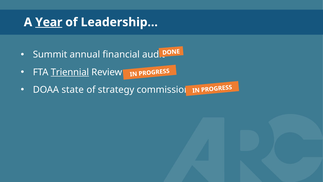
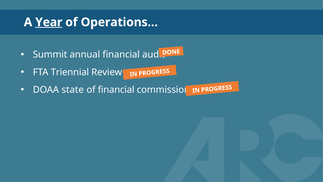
Leadership…: Leadership… -> Operations… (119, 22)
Triennial underline: present -> none (70, 72)
of strategy: strategy -> financial (116, 90)
